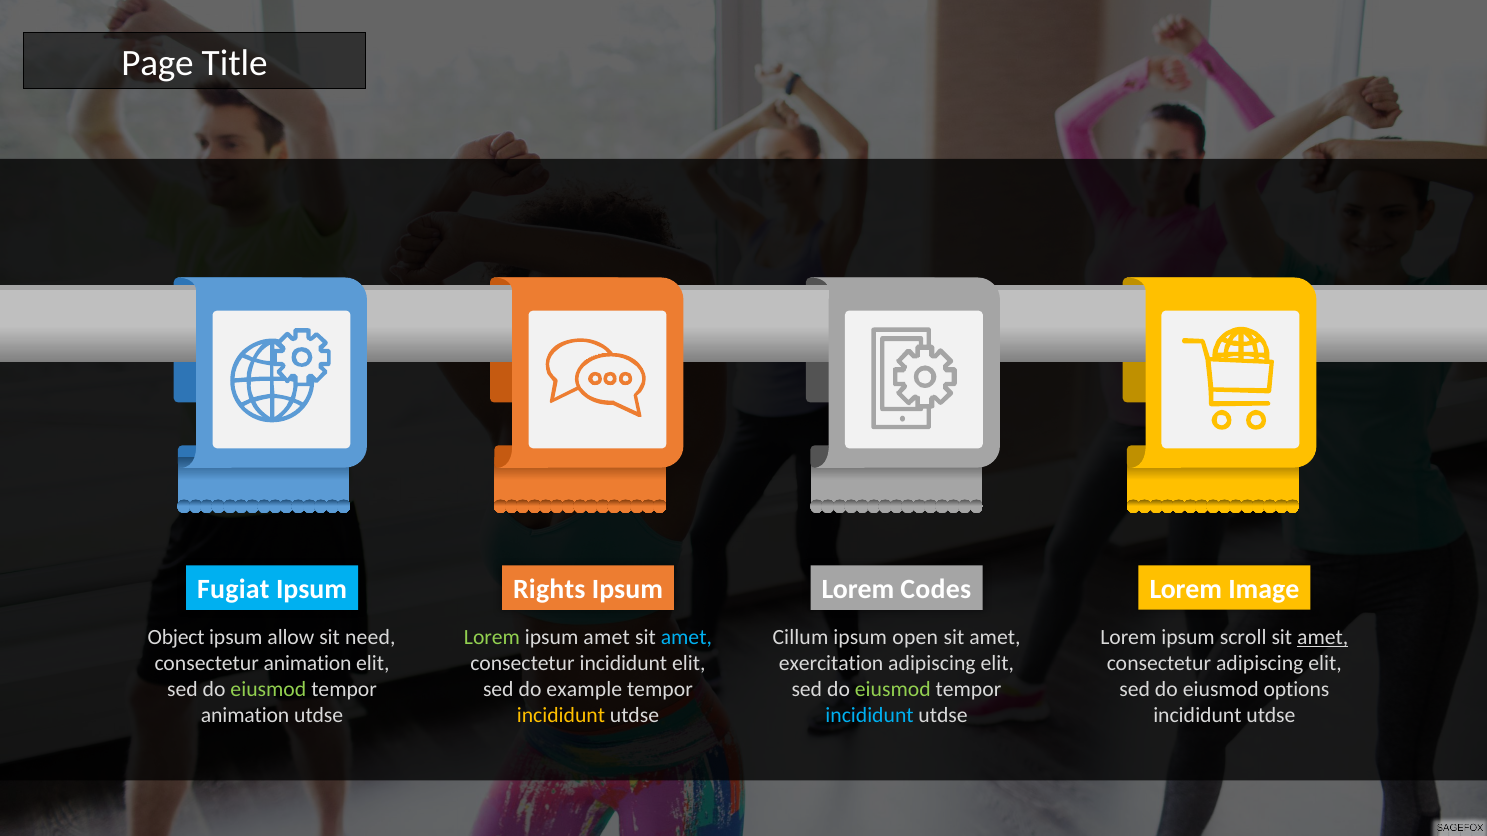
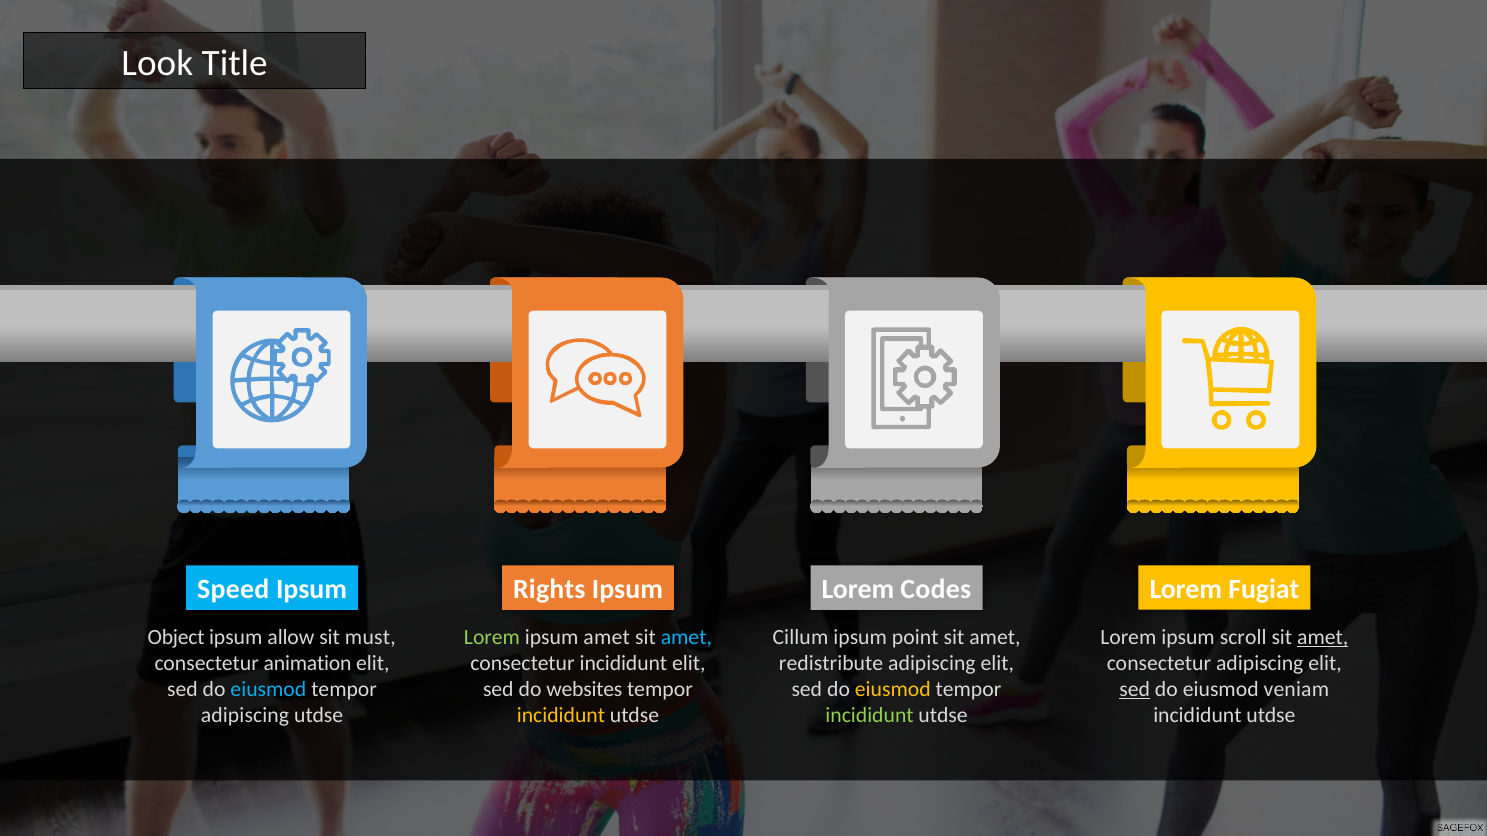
Page: Page -> Look (157, 63)
Fugiat: Fugiat -> Speed (233, 590)
Image: Image -> Fugiat (1264, 590)
need: need -> must (370, 637)
open: open -> point (915, 637)
exercitation: exercitation -> redistribute (831, 663)
eiusmod colour: light green -> yellow (893, 690)
sed underline: none -> present (1135, 690)
options: options -> veniam (1296, 690)
eiusmod colour: light green -> light blue (268, 690)
example: example -> websites (584, 690)
incididunt colour: light blue -> light green (870, 716)
animation: animation -> adipiscing (245, 716)
